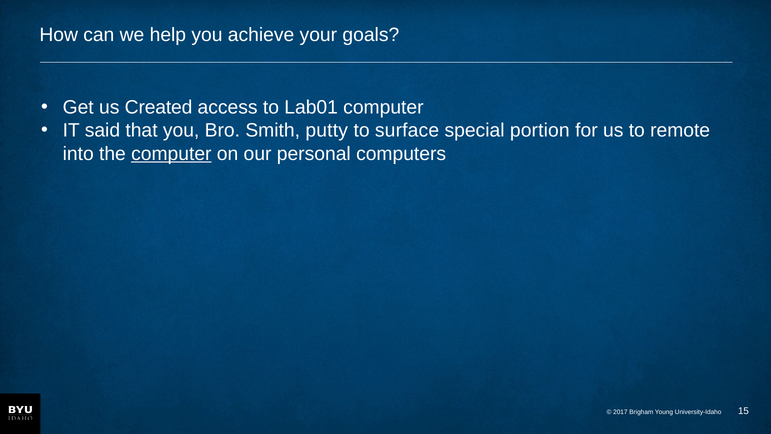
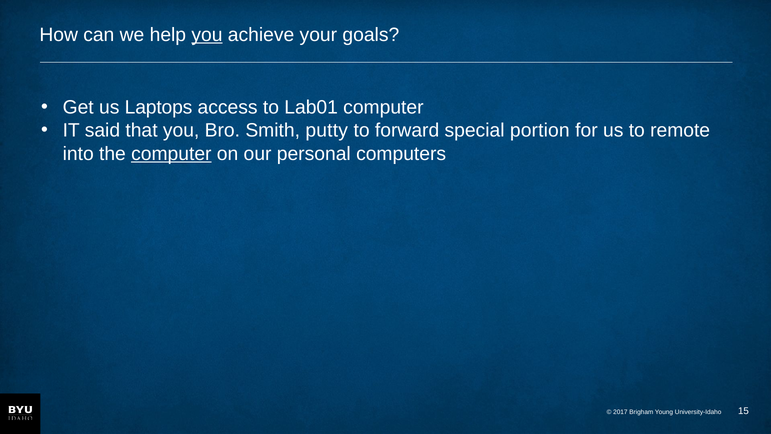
you underline: none -> present (207, 35)
Created: Created -> Laptops (159, 107)
surface: surface -> forward (407, 130)
